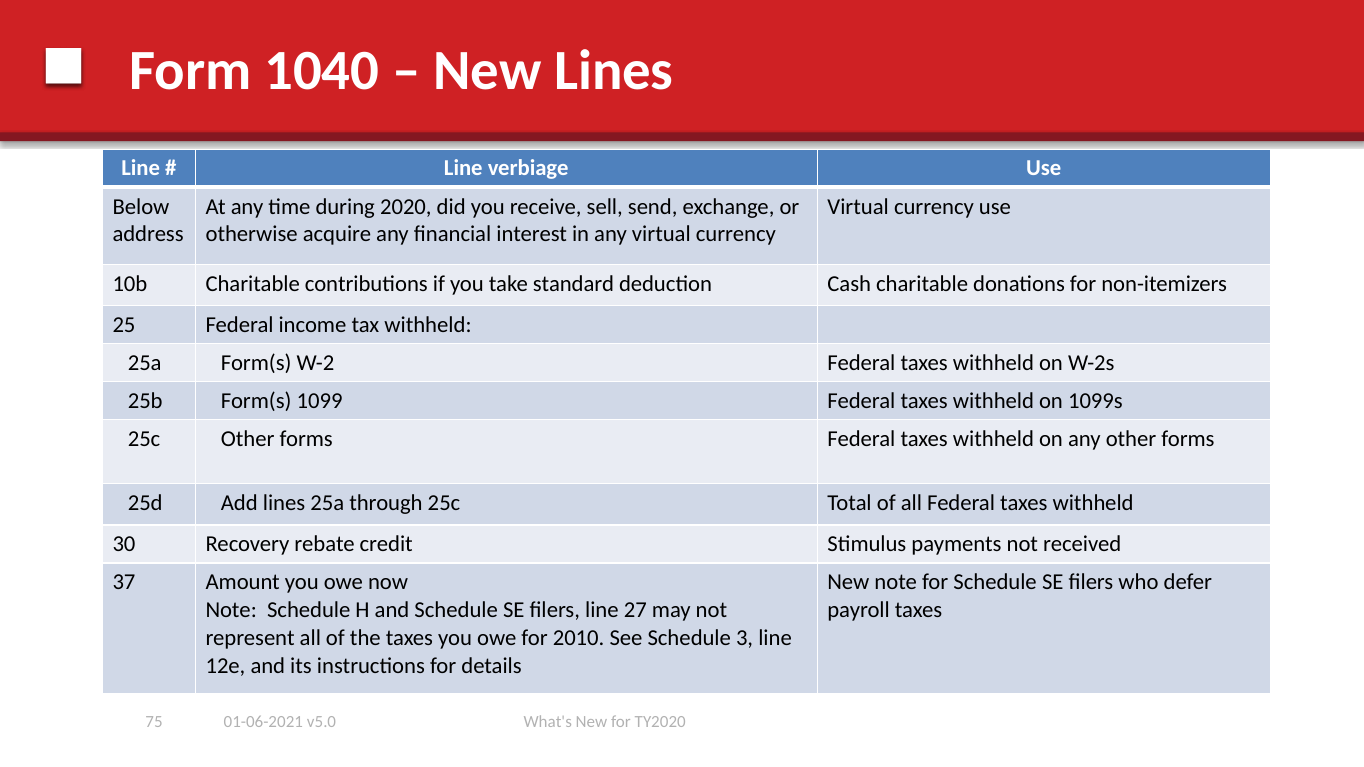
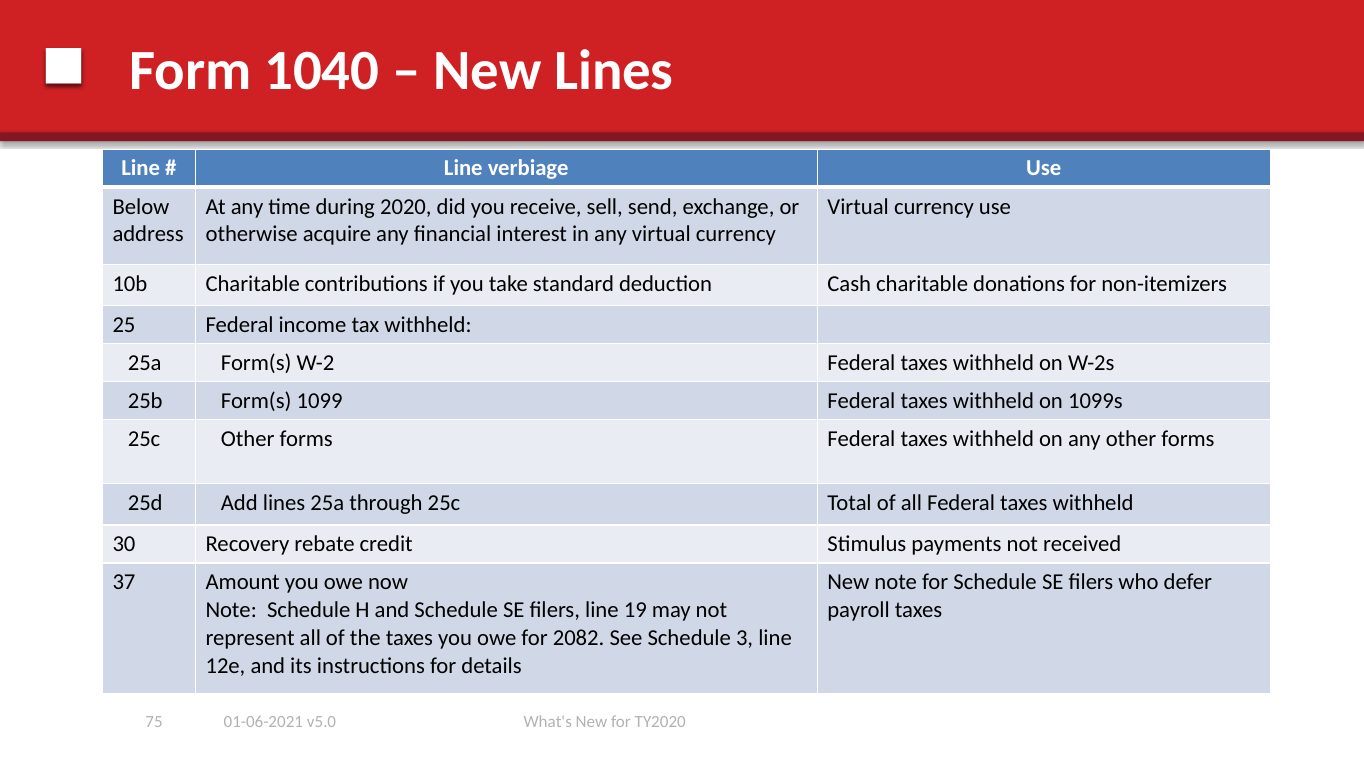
27: 27 -> 19 (635, 610)
2010: 2010 -> 2082 (579, 638)
